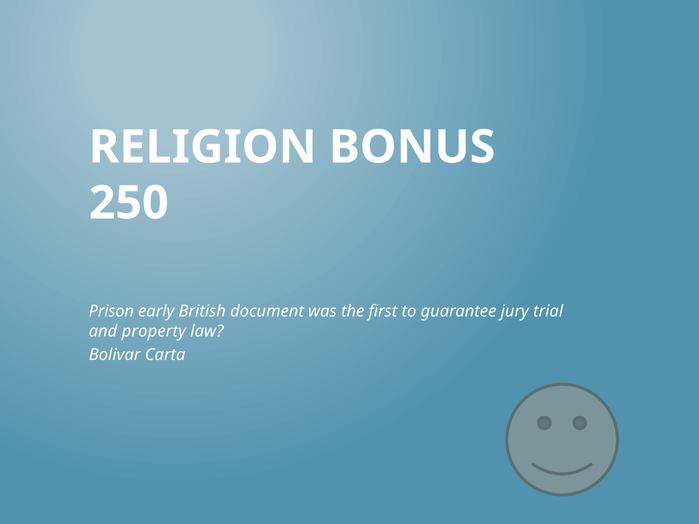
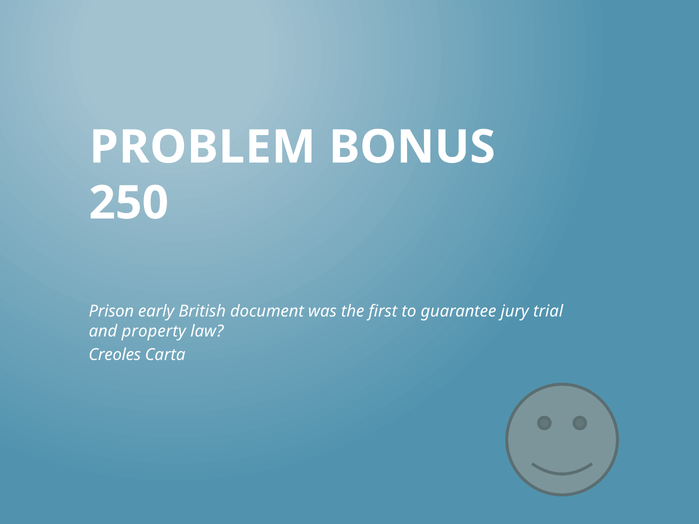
RELIGION: RELIGION -> PROBLEM (203, 147)
Bolivar: Bolivar -> Creoles (115, 355)
